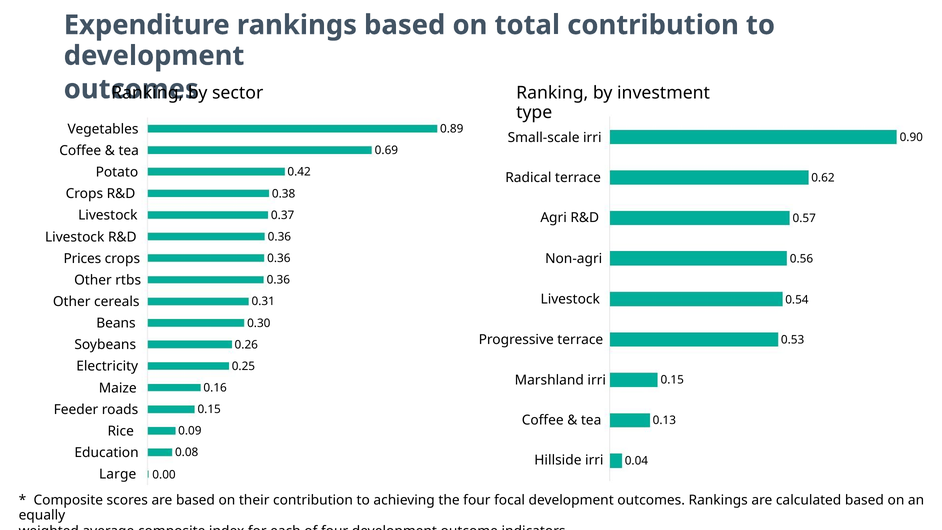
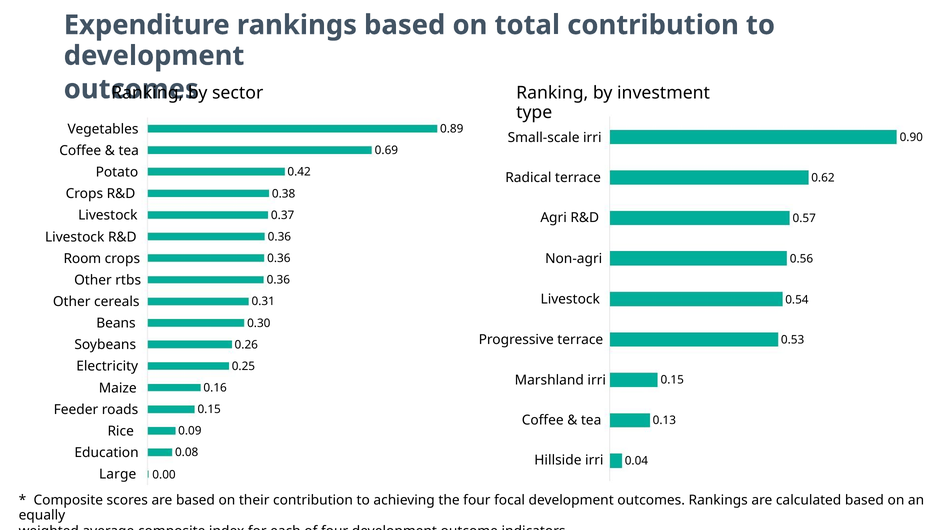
Prices: Prices -> Room (82, 259)
